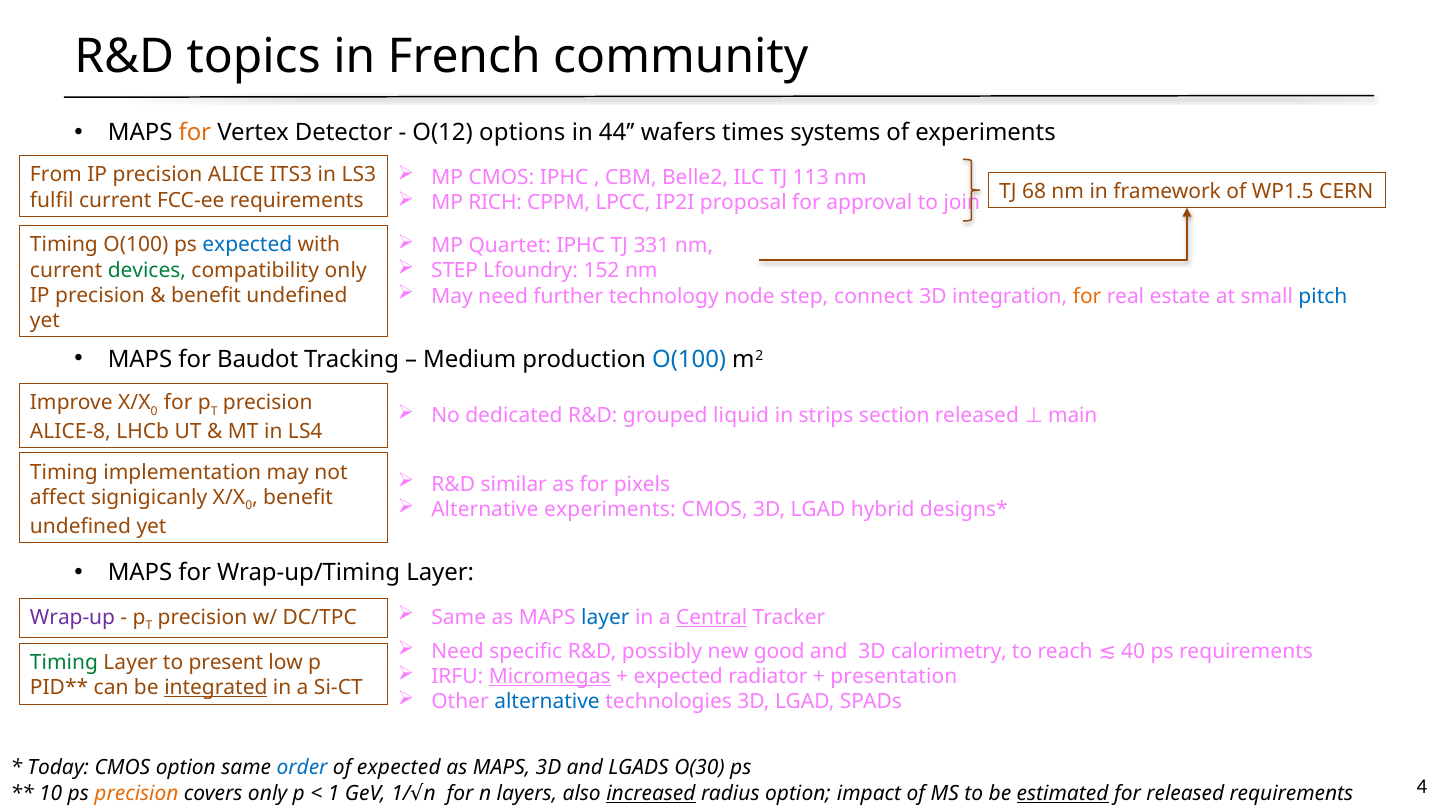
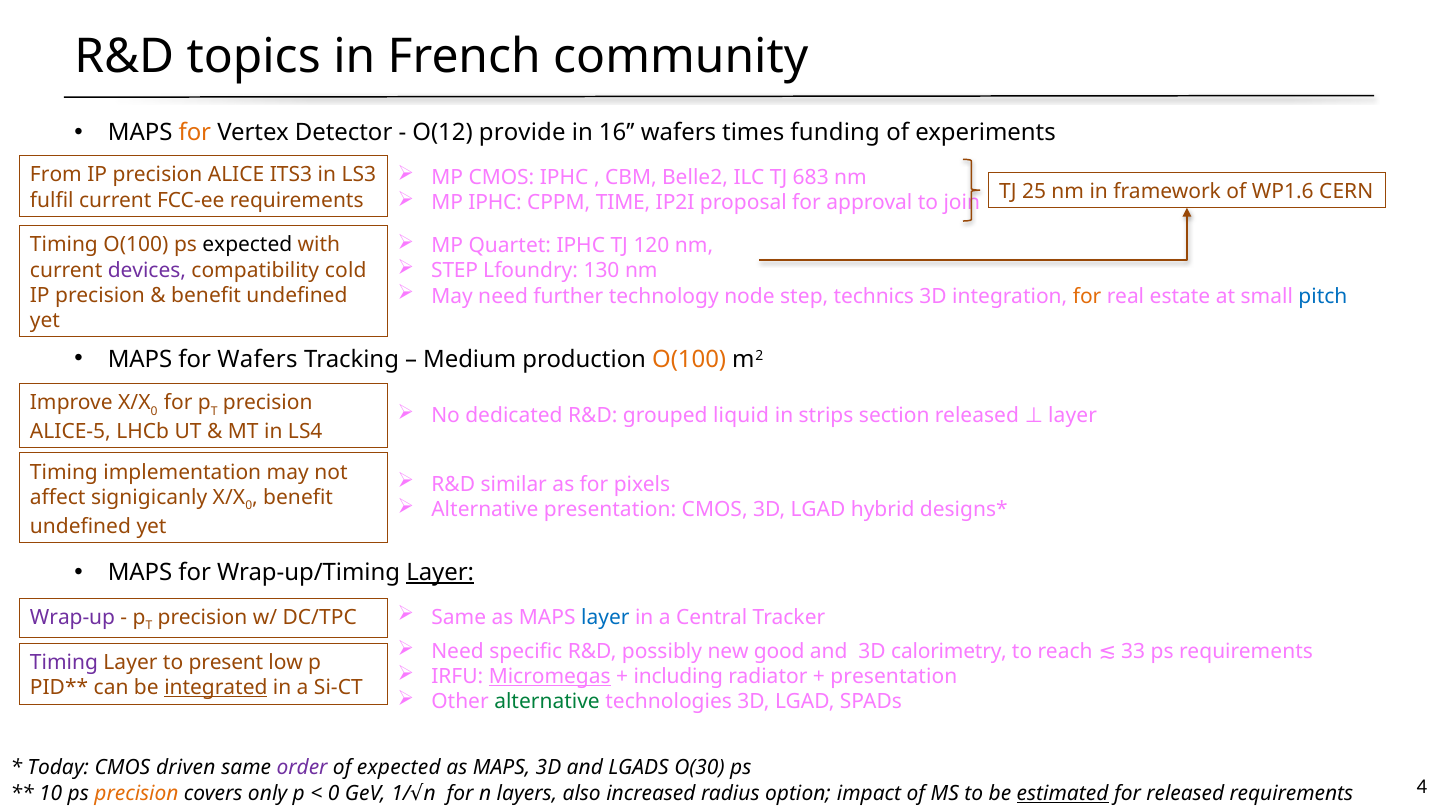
options: options -> provide (522, 133)
44: 44 -> 16 (617, 133)
systems: systems -> funding (835, 133)
113: 113 -> 683 (811, 177)
68: 68 -> 25 (1034, 191)
WP1.5: WP1.5 -> WP1.6 (1283, 191)
MP RICH: RICH -> IPHC (495, 203)
LPCC: LPCC -> TIME (623, 203)
331: 331 -> 120 (651, 246)
expected colour: blue -> black (247, 245)
152: 152 -> 130 (602, 271)
devices colour: green -> purple (147, 270)
compatibility only: only -> cold (346, 270)
connect: connect -> technics (874, 296)
for Baudot: Baudot -> Wafers (257, 359)
O(100 colour: blue -> orange (689, 359)
released main: main -> layer (1073, 416)
ALICE-8: ALICE-8 -> ALICE-5 (70, 431)
Alternative experiments: experiments -> presentation (610, 509)
Layer underline: none -> present (440, 573)
Central underline: present -> none (712, 617)
40: 40 -> 33 (1133, 652)
Timing colour: green -> purple (64, 662)
expected: expected -> including (678, 677)
alternative colour: blue -> green (547, 702)
CMOS option: option -> driven (186, 768)
order colour: blue -> purple (302, 768)
1: 1 -> 0 (334, 793)
increased underline: present -> none (651, 793)
